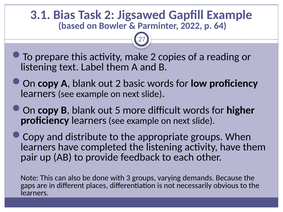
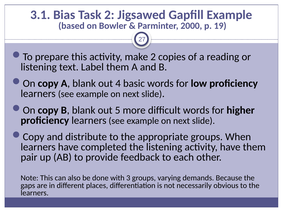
2022: 2022 -> 2000 (191, 26)
64: 64 -> 19 (220, 26)
out 2: 2 -> 4 (118, 84)
